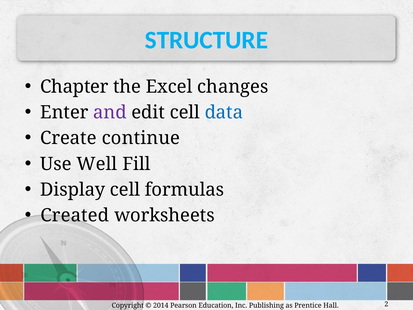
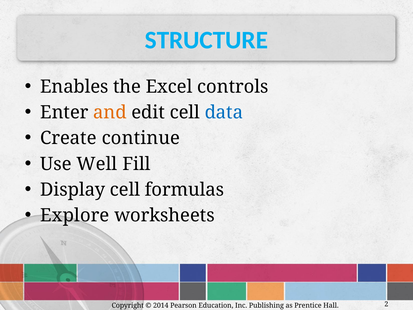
Chapter: Chapter -> Enables (74, 87)
changes: changes -> controls (233, 87)
and colour: purple -> orange (110, 112)
Created: Created -> Explore (75, 215)
